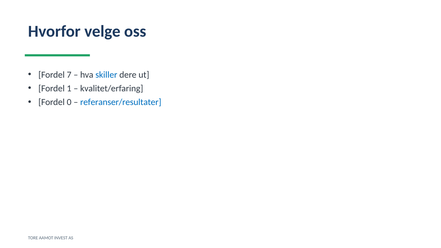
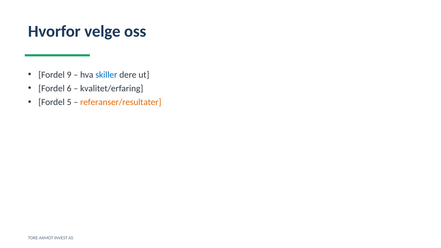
7: 7 -> 9 (69, 75)
1: 1 -> 6 (69, 88)
0: 0 -> 5 (69, 102)
referanser/resultater colour: blue -> orange (121, 102)
